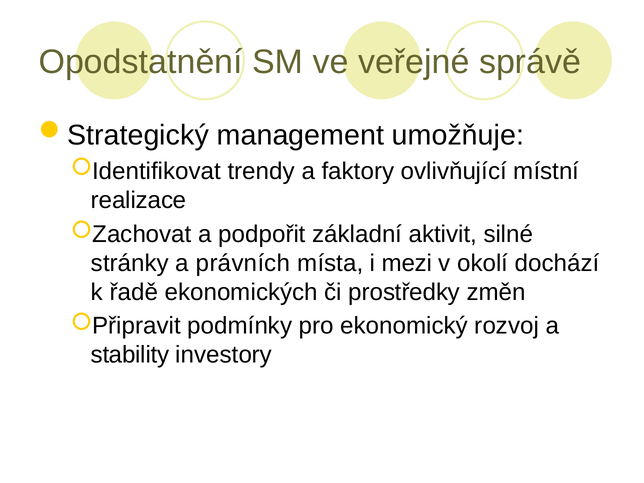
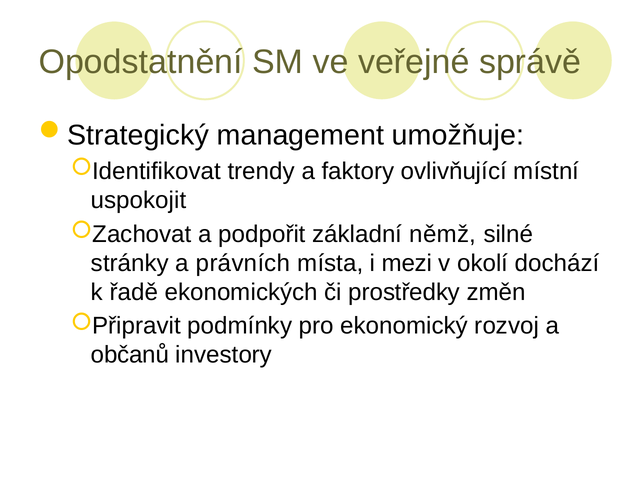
realizace: realizace -> uspokojit (139, 200)
aktivit: aktivit -> němž (443, 234)
stability: stability -> občanů (130, 355)
